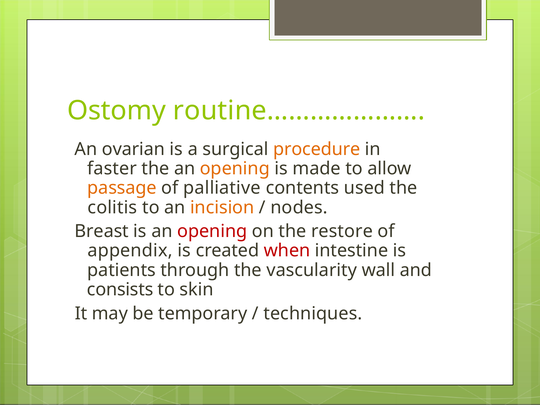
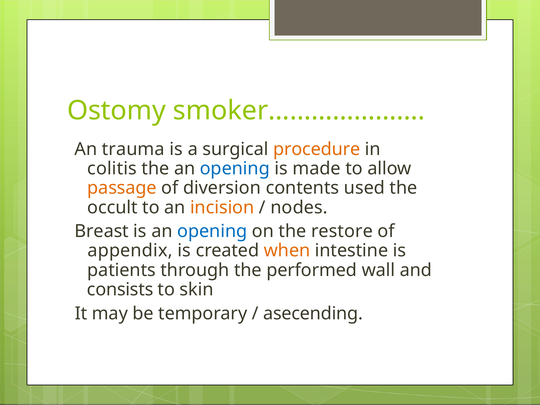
routine…………………: routine………………… -> smoker………………… (299, 111)
ovarian: ovarian -> trauma (133, 149)
faster: faster -> colitis (112, 169)
opening colour: orange -> blue (235, 169)
palliative: palliative -> diversion (222, 188)
colitis: colitis -> occult (112, 207)
opening colour: red -> blue (212, 231)
when colour: red -> orange (287, 251)
vascularity: vascularity -> performed (312, 270)
techniques: techniques -> asecending (313, 314)
